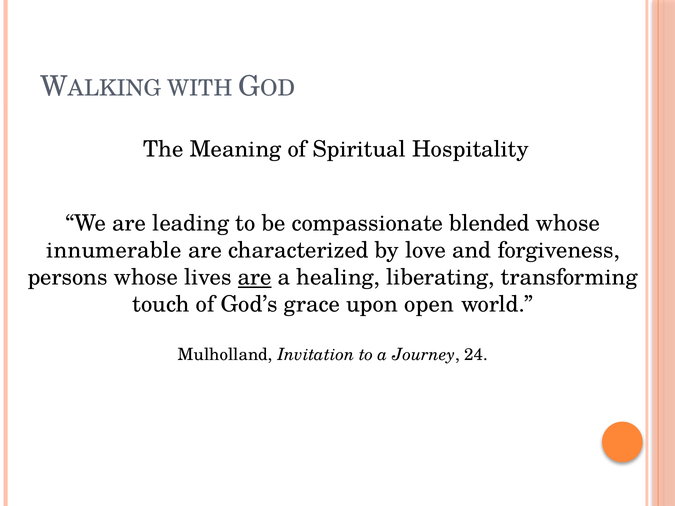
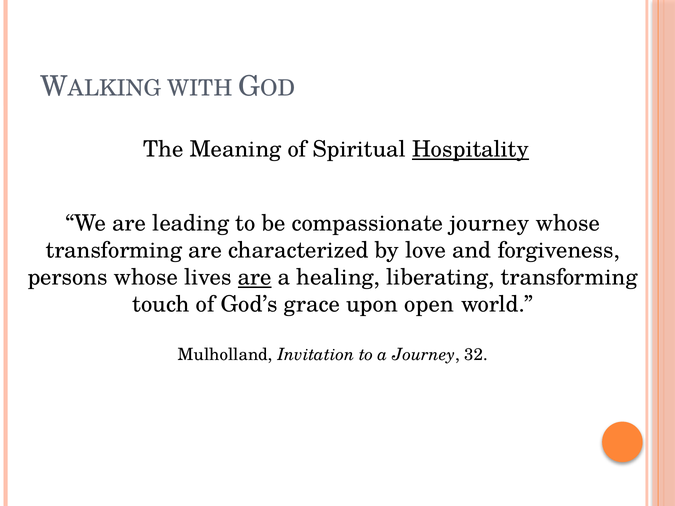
Hospitality underline: none -> present (471, 149)
compassionate blended: blended -> journey (489, 224)
innumerable: innumerable -> transforming (114, 251)
24: 24 -> 32 (476, 355)
